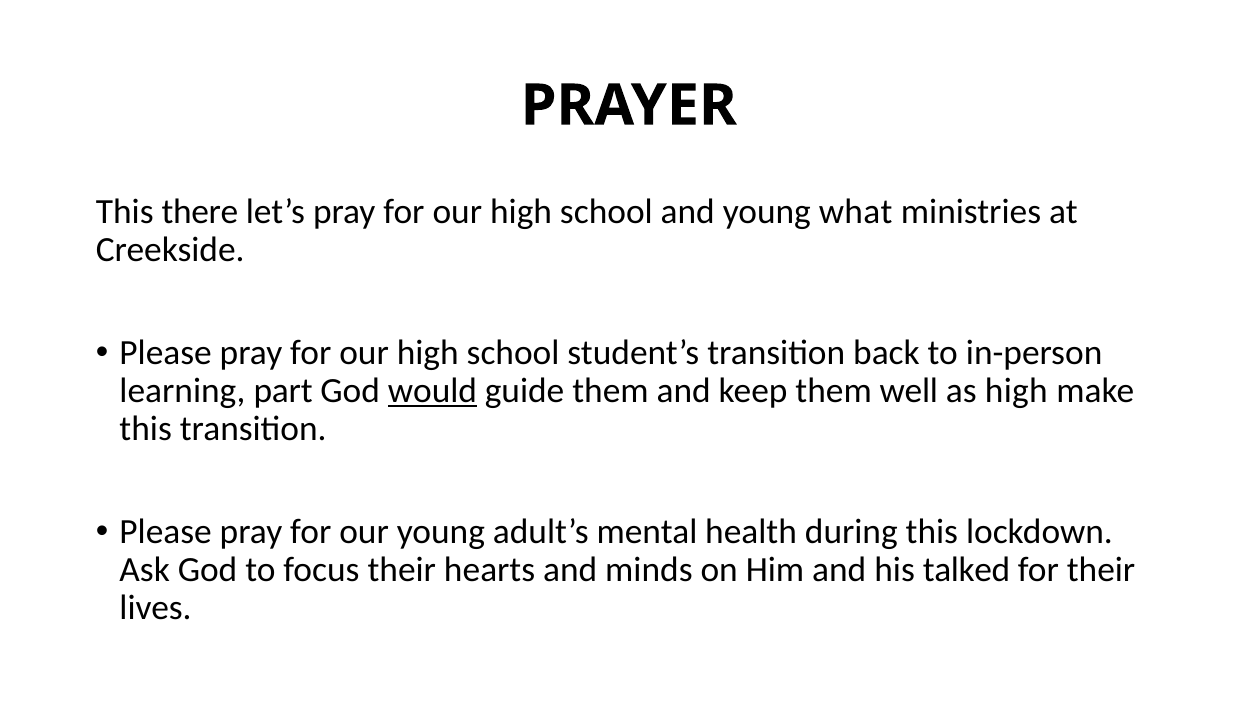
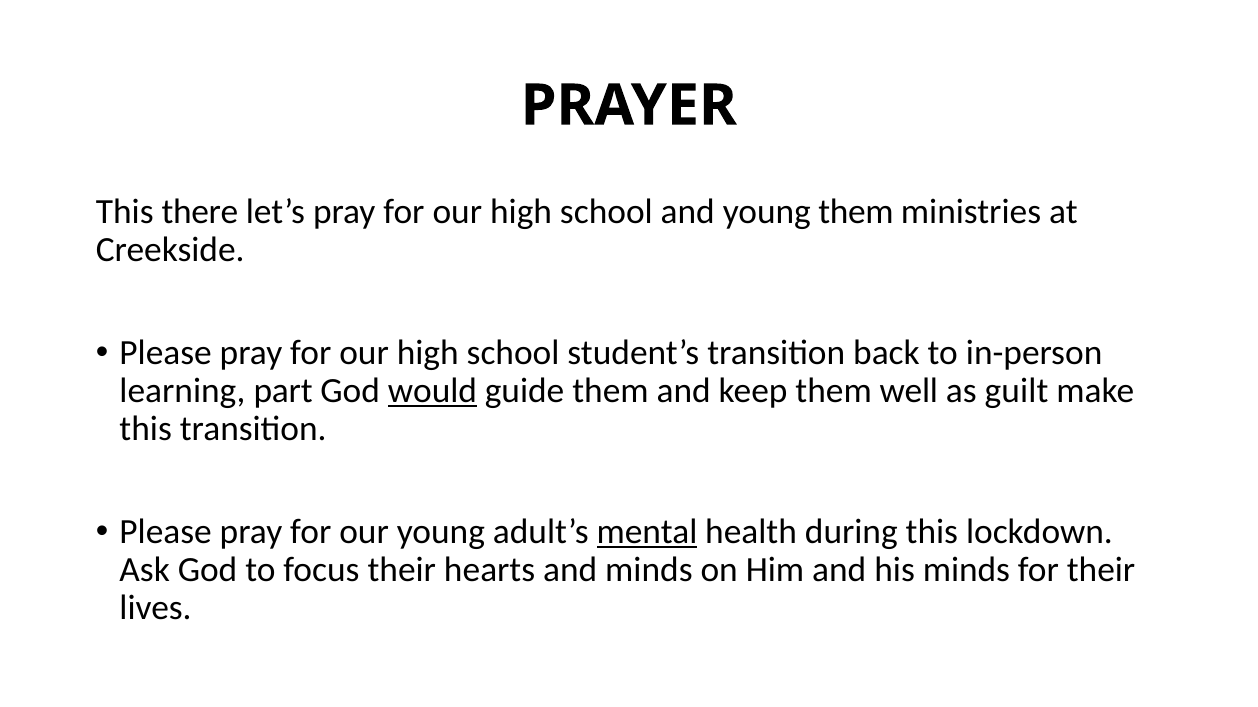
young what: what -> them (856, 212)
as high: high -> guilt (1016, 391)
mental underline: none -> present (647, 532)
his talked: talked -> minds (966, 571)
